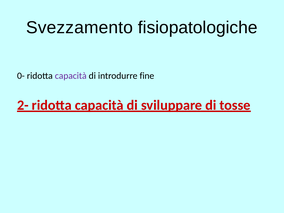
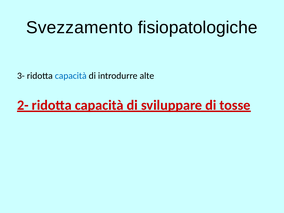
0-: 0- -> 3- (21, 76)
capacità colour: purple -> blue (71, 76)
fine: fine -> alte (147, 76)
